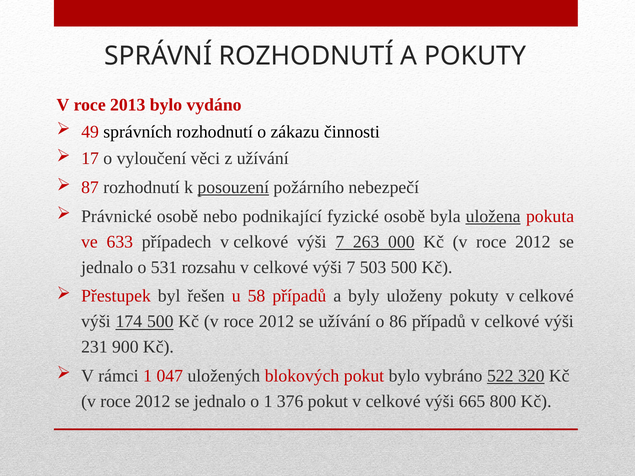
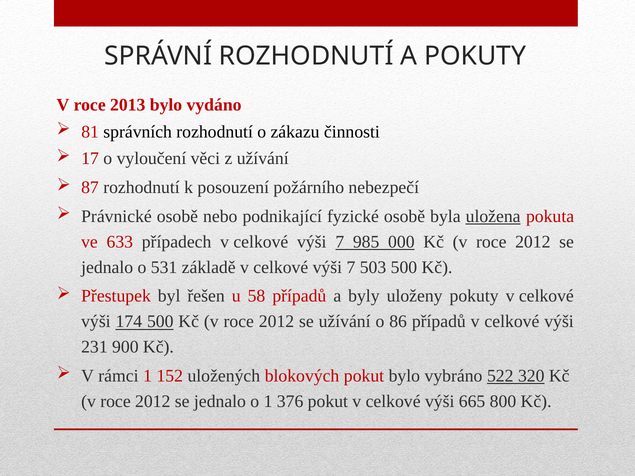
49: 49 -> 81 (90, 132)
posouzení underline: present -> none (233, 188)
263: 263 -> 985 (366, 242)
rozsahu: rozsahu -> základě (209, 267)
047: 047 -> 152 (170, 376)
